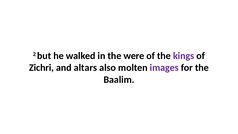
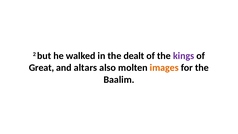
were: were -> dealt (134, 56)
Zichri: Zichri -> Great (41, 68)
images colour: purple -> orange (164, 68)
